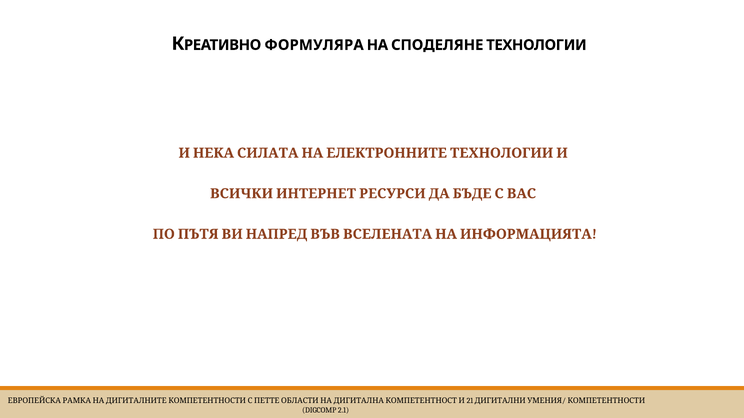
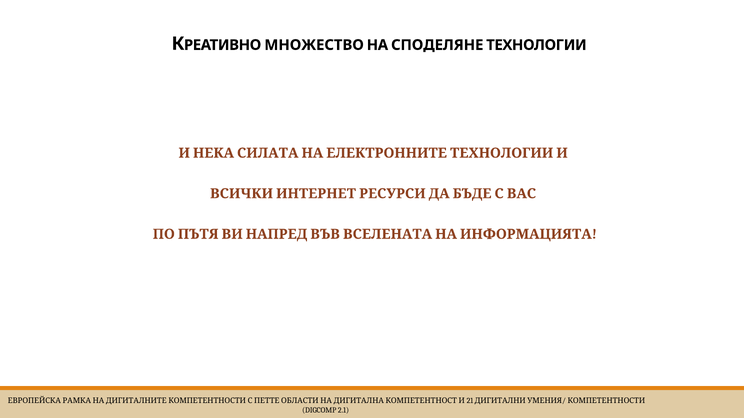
ФОРМУЛЯРА: ФОРМУЛЯРА -> МНОЖЕСТВО (314, 45)
